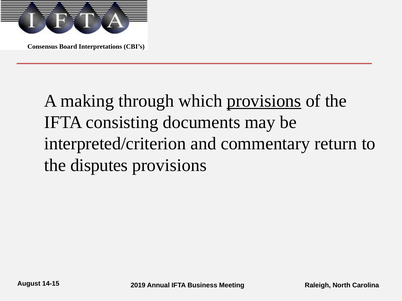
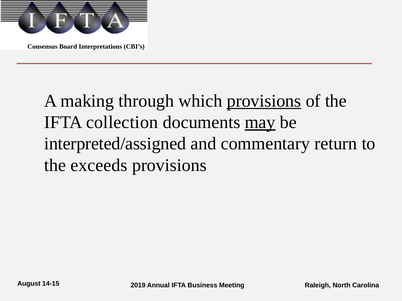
consisting: consisting -> collection (122, 123)
may underline: none -> present (260, 123)
interpreted/criterion: interpreted/criterion -> interpreted/assigned (115, 144)
disputes: disputes -> exceeds (99, 165)
